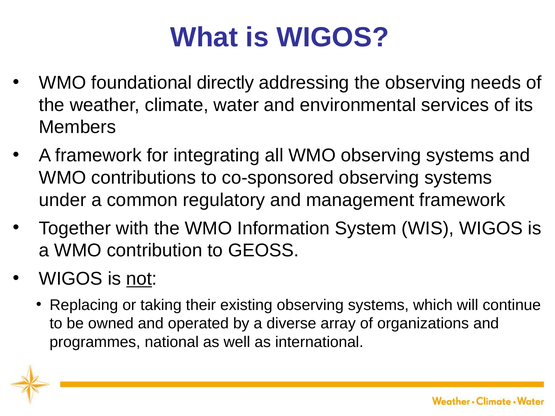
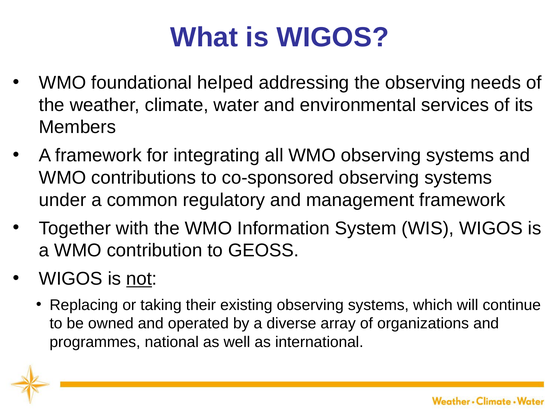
directly: directly -> helped (225, 83)
